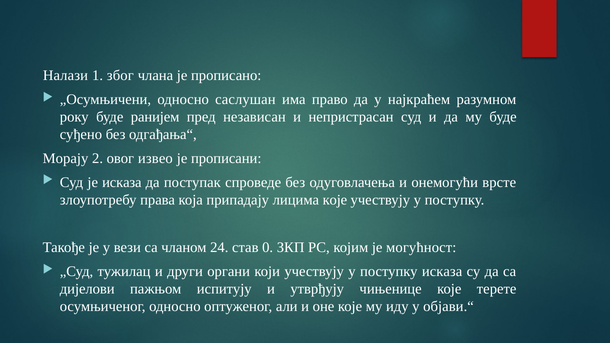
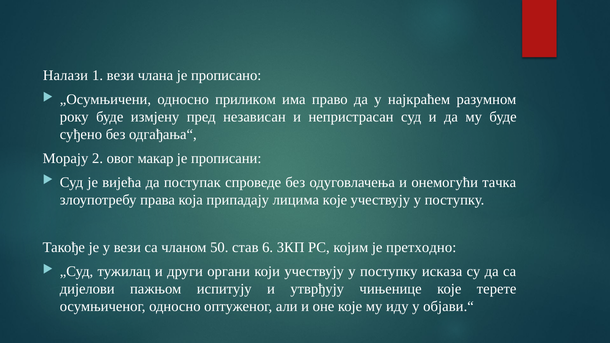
1 због: због -> вези (120, 76)
саслушан: саслушан -> приликом (246, 99)
ранијем: ранијем -> измјену (155, 117)
извео: извео -> макар (156, 158)
је исказа: исказа -> вијећа (122, 182)
врсте: врсте -> тачка (499, 182)
24: 24 -> 50 (219, 248)
0: 0 -> 6 (268, 248)
могућност: могућност -> претходно (421, 248)
